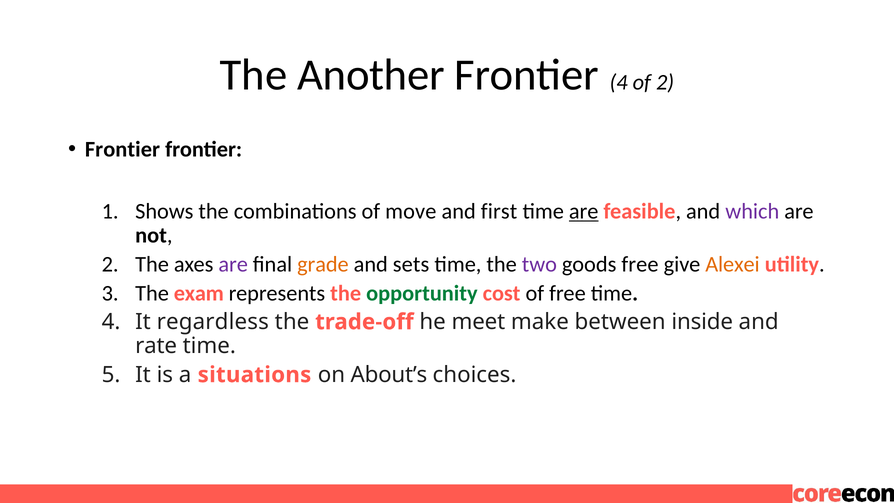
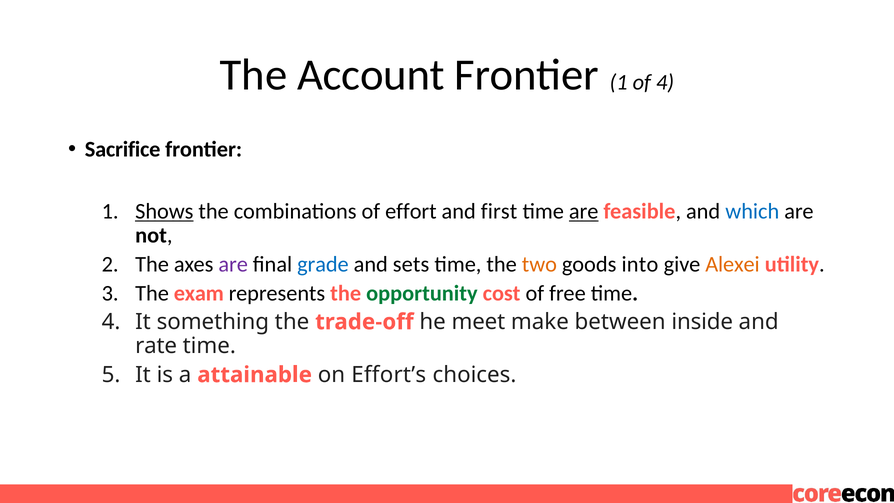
Another: Another -> Account (371, 75)
4: 4 -> 1 (619, 82)
of 2: 2 -> 4 (665, 82)
Frontier: Frontier -> Sacrifice (123, 149)
Shows underline: none -> present (164, 211)
move: move -> effort (411, 211)
which colour: purple -> blue (752, 211)
grade colour: orange -> blue (323, 264)
two colour: purple -> orange (539, 264)
goods free: free -> into (640, 264)
regardless: regardless -> something (213, 322)
situations: situations -> attainable (255, 375)
About’s: About’s -> Effort’s (389, 375)
